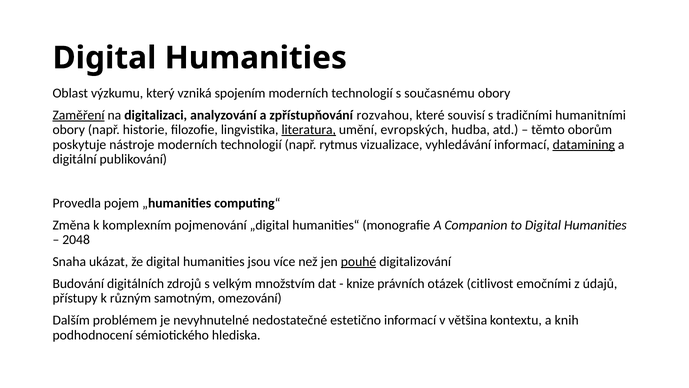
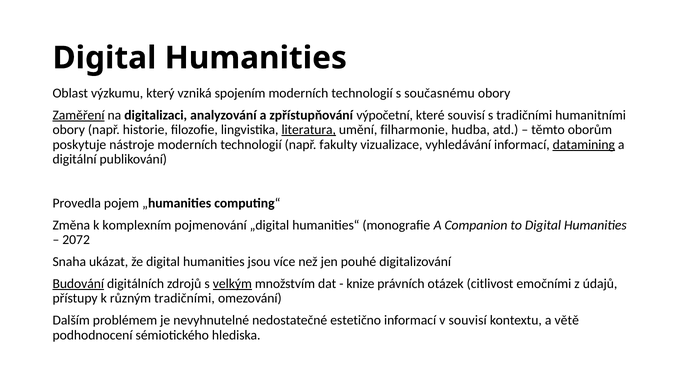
rozvahou: rozvahou -> výpočetní (385, 115)
evropských: evropských -> filharmonie (414, 130)
rytmus: rytmus -> fakulty (338, 144)
2048: 2048 -> 2072 (76, 240)
pouhé underline: present -> none (359, 261)
Budování underline: none -> present (78, 283)
velkým underline: none -> present (232, 283)
různým samotným: samotným -> tradičními (184, 298)
v většina: většina -> souvisí (468, 320)
knih: knih -> větě (567, 320)
